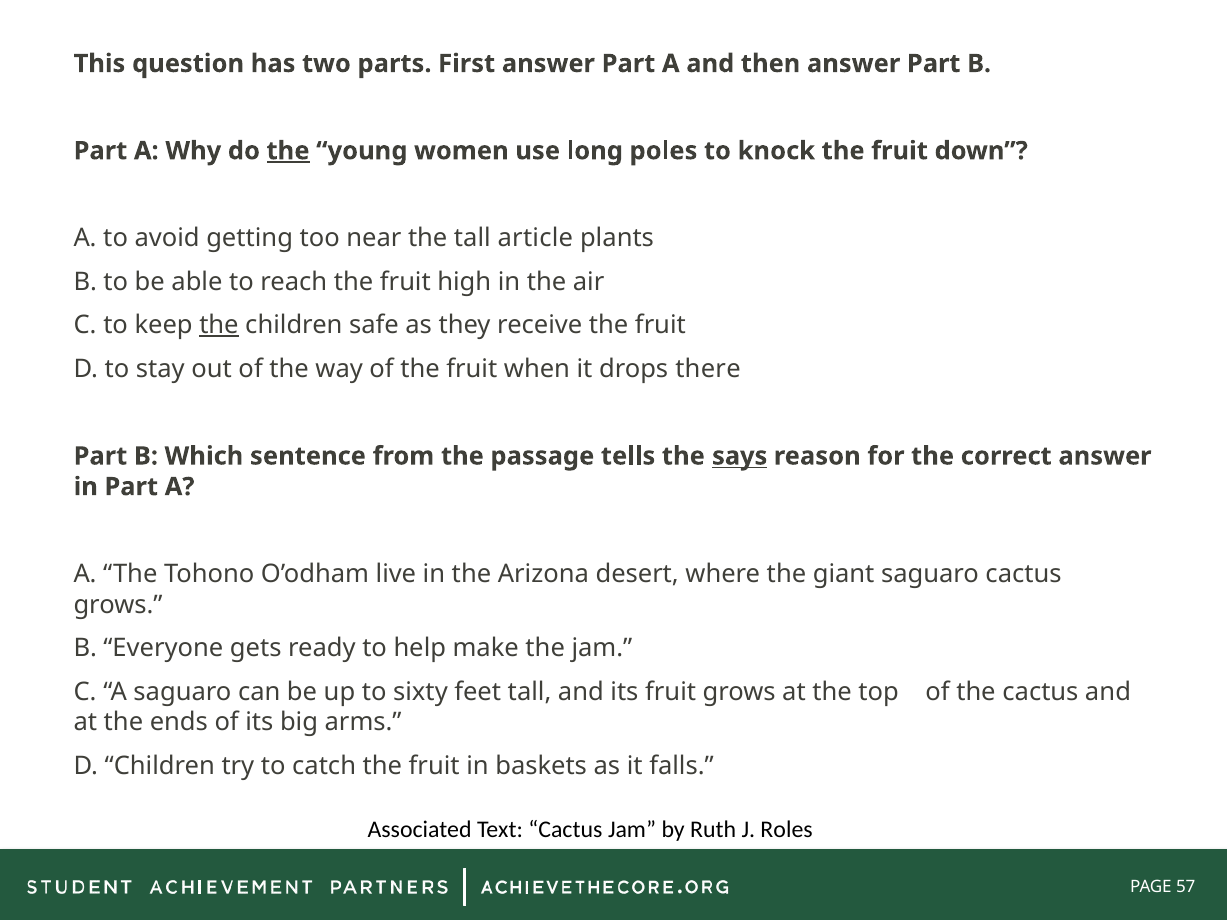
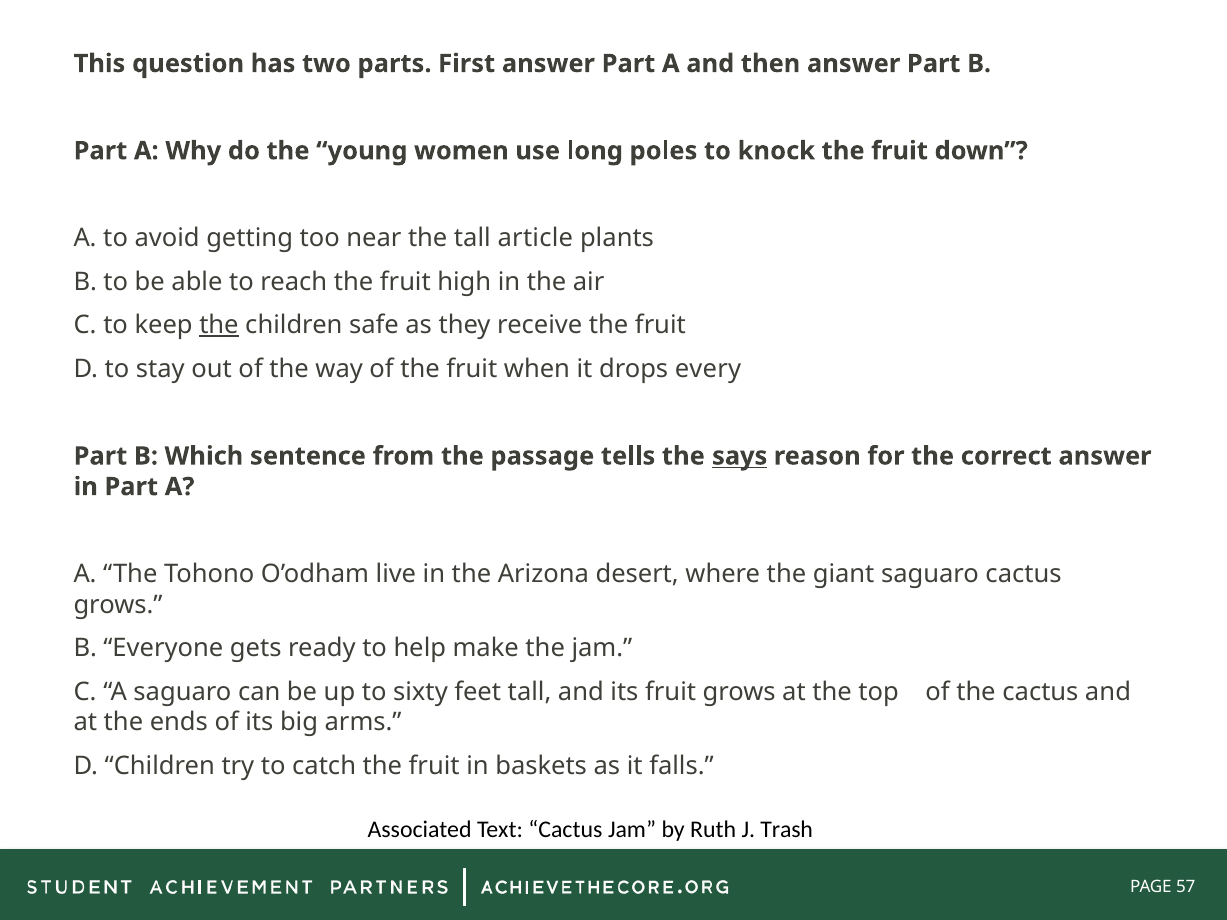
the underline: present -> none (288, 151)
there: there -> every (708, 369)
Roles: Roles -> Trash (787, 830)
